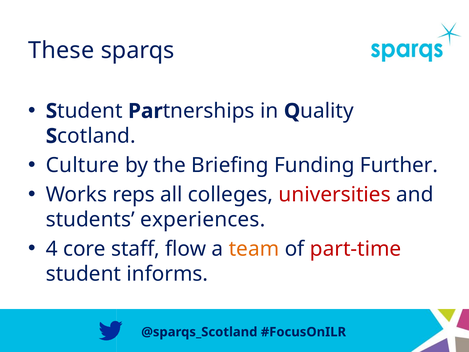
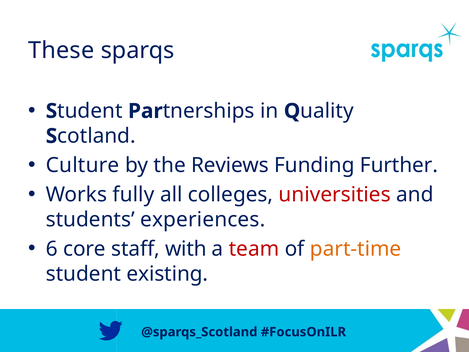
Briefing: Briefing -> Reviews (230, 165)
reps: reps -> fully (133, 194)
4: 4 -> 6 (52, 249)
flow: flow -> with (186, 249)
team colour: orange -> red (254, 249)
part-time colour: red -> orange (356, 249)
informs: informs -> existing (167, 274)
